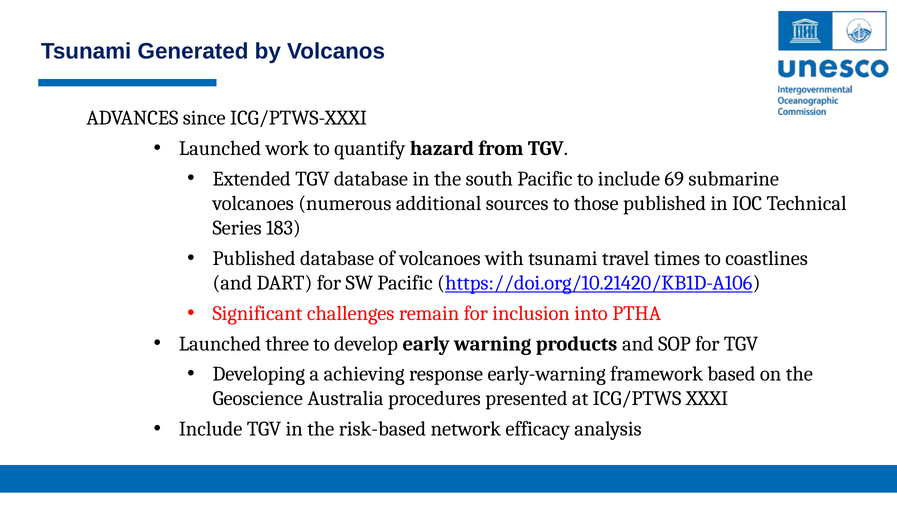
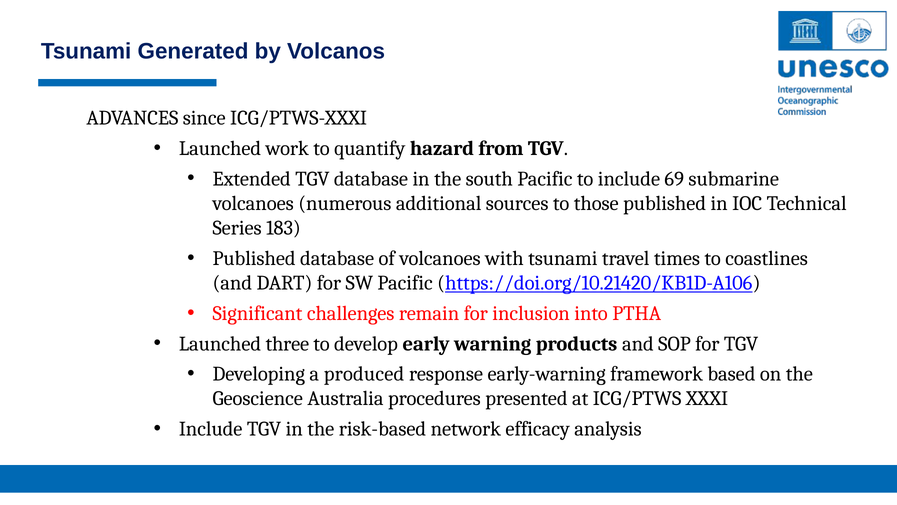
achieving: achieving -> produced (364, 374)
